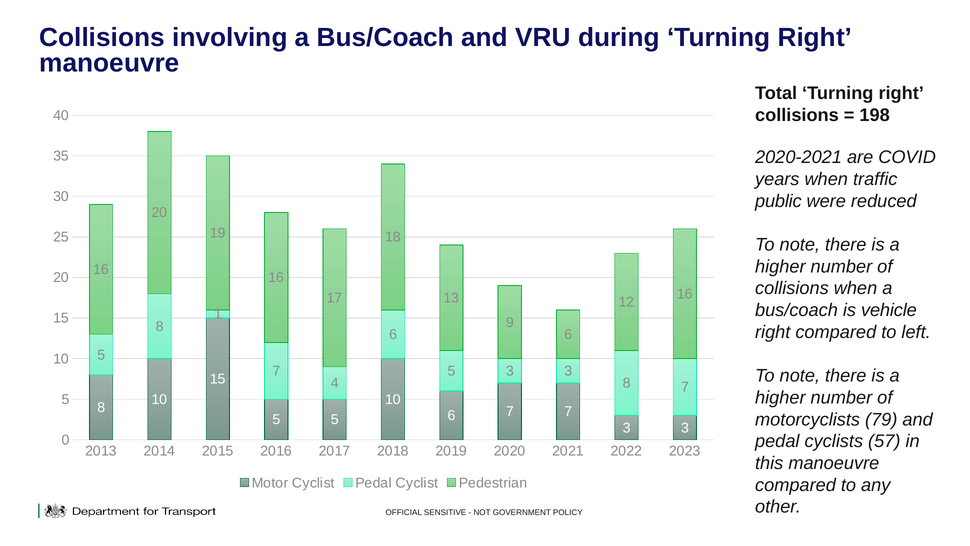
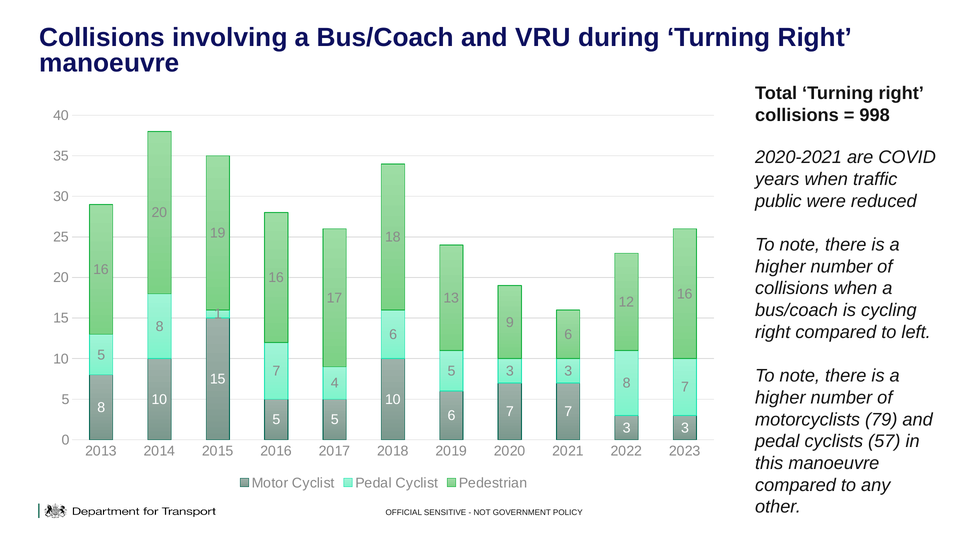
198: 198 -> 998 (875, 115)
vehicle: vehicle -> cycling (889, 310)
